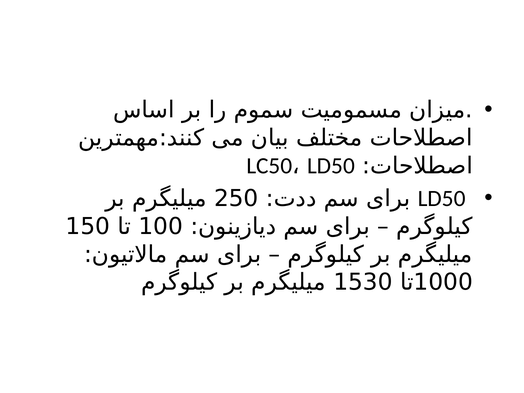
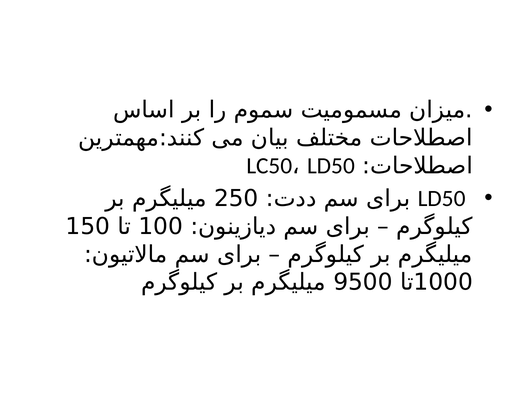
1530: 1530 -> 9500 (363, 282)
